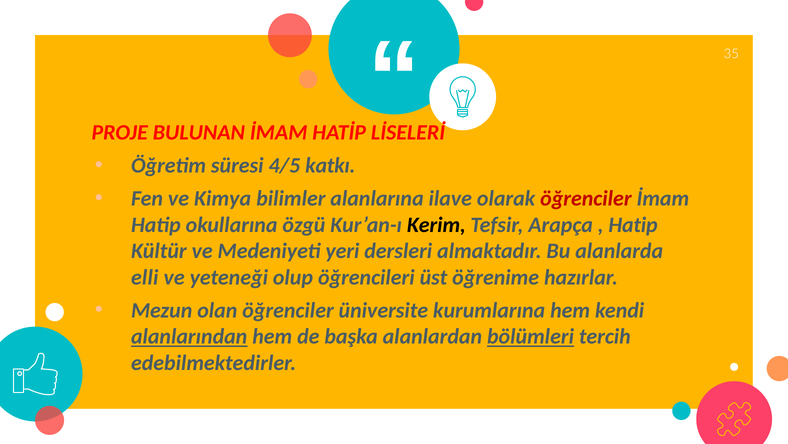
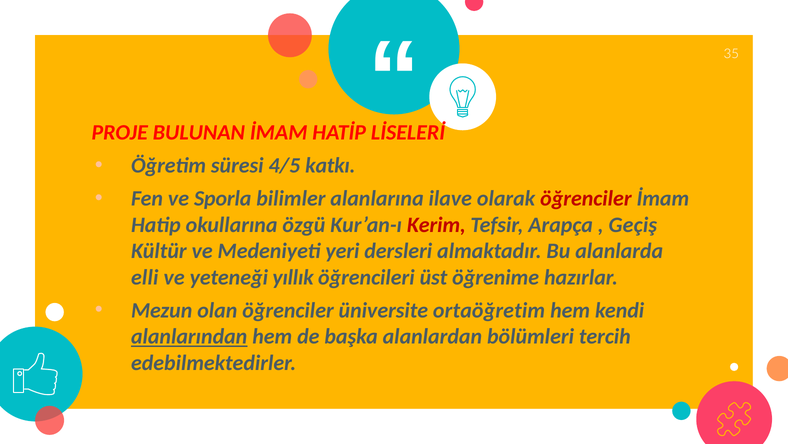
Kimya: Kimya -> Sporla (223, 198)
Kerim colour: black -> red (436, 224)
Hatip: Hatip -> Geçiş (633, 224)
olup: olup -> yıllık (293, 277)
kurumlarına: kurumlarına -> ortaöğretim (489, 310)
bölümleri underline: present -> none (531, 336)
